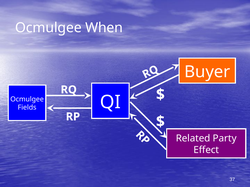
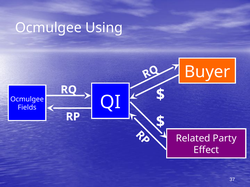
When: When -> Using (104, 28)
